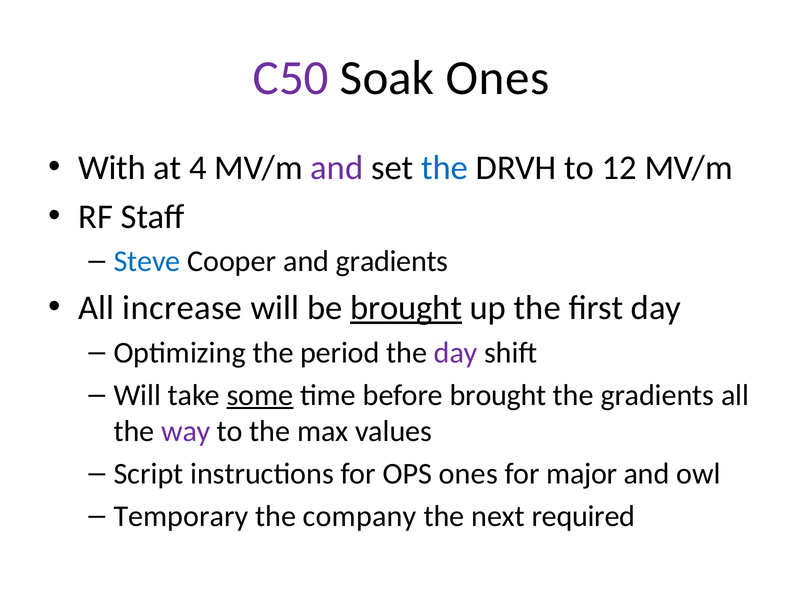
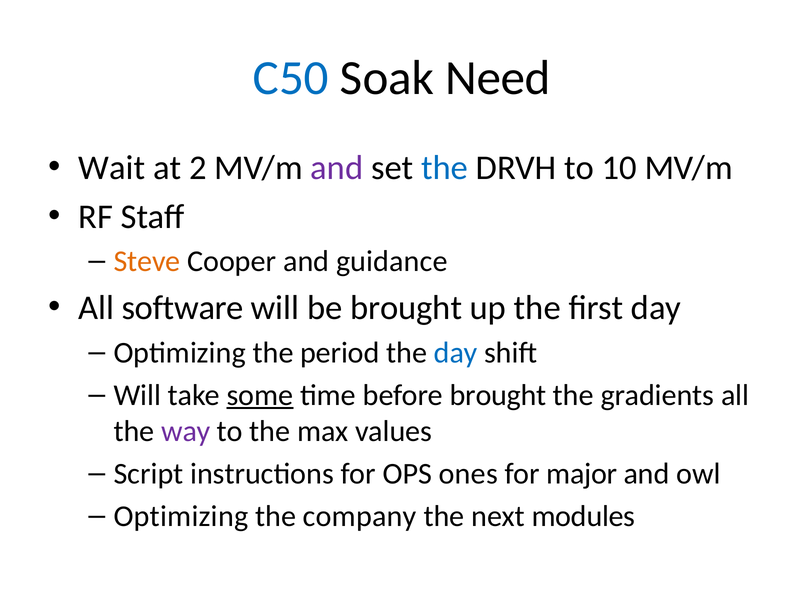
C50 colour: purple -> blue (291, 78)
Soak Ones: Ones -> Need (498, 78)
With: With -> Wait (112, 168)
4: 4 -> 2 (198, 168)
12: 12 -> 10 (619, 168)
Steve colour: blue -> orange (147, 261)
and gradients: gradients -> guidance (392, 261)
increase: increase -> software (183, 308)
brought underline: present -> none (406, 308)
day colour: purple -> blue (456, 353)
Temporary: Temporary -> Optimizing (181, 516)
required: required -> modules (583, 516)
